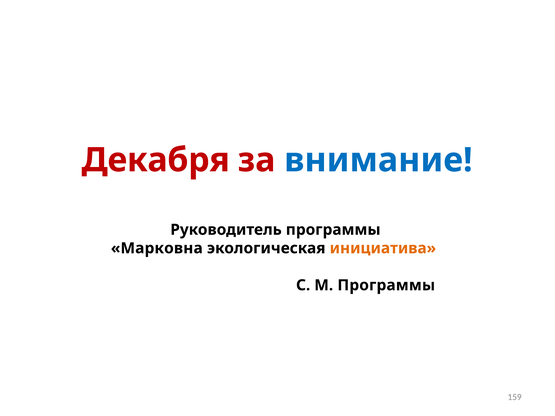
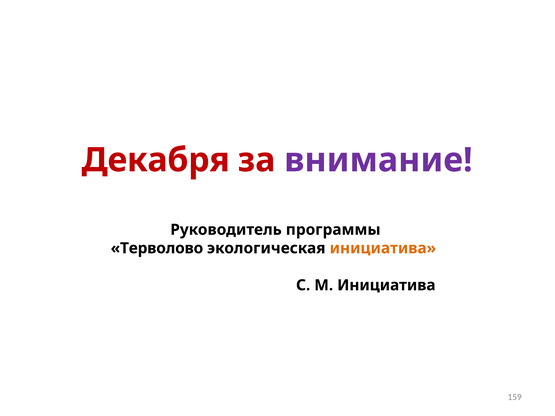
внимание colour: blue -> purple (378, 160)
Марковна: Марковна -> Терволово (157, 248)
М Программы: Программы -> Инициатива (386, 285)
